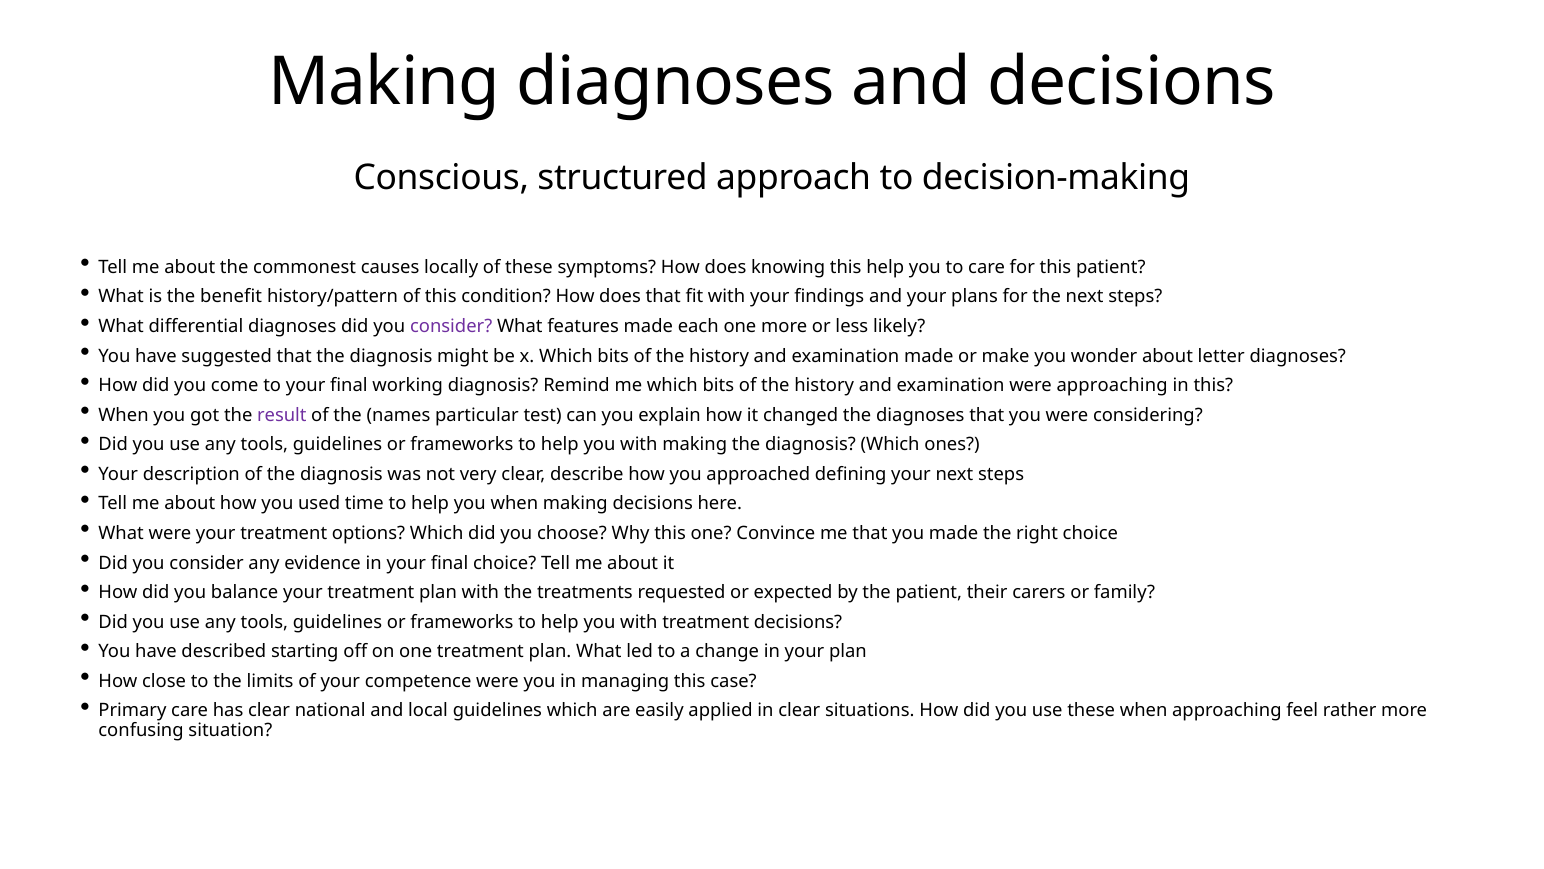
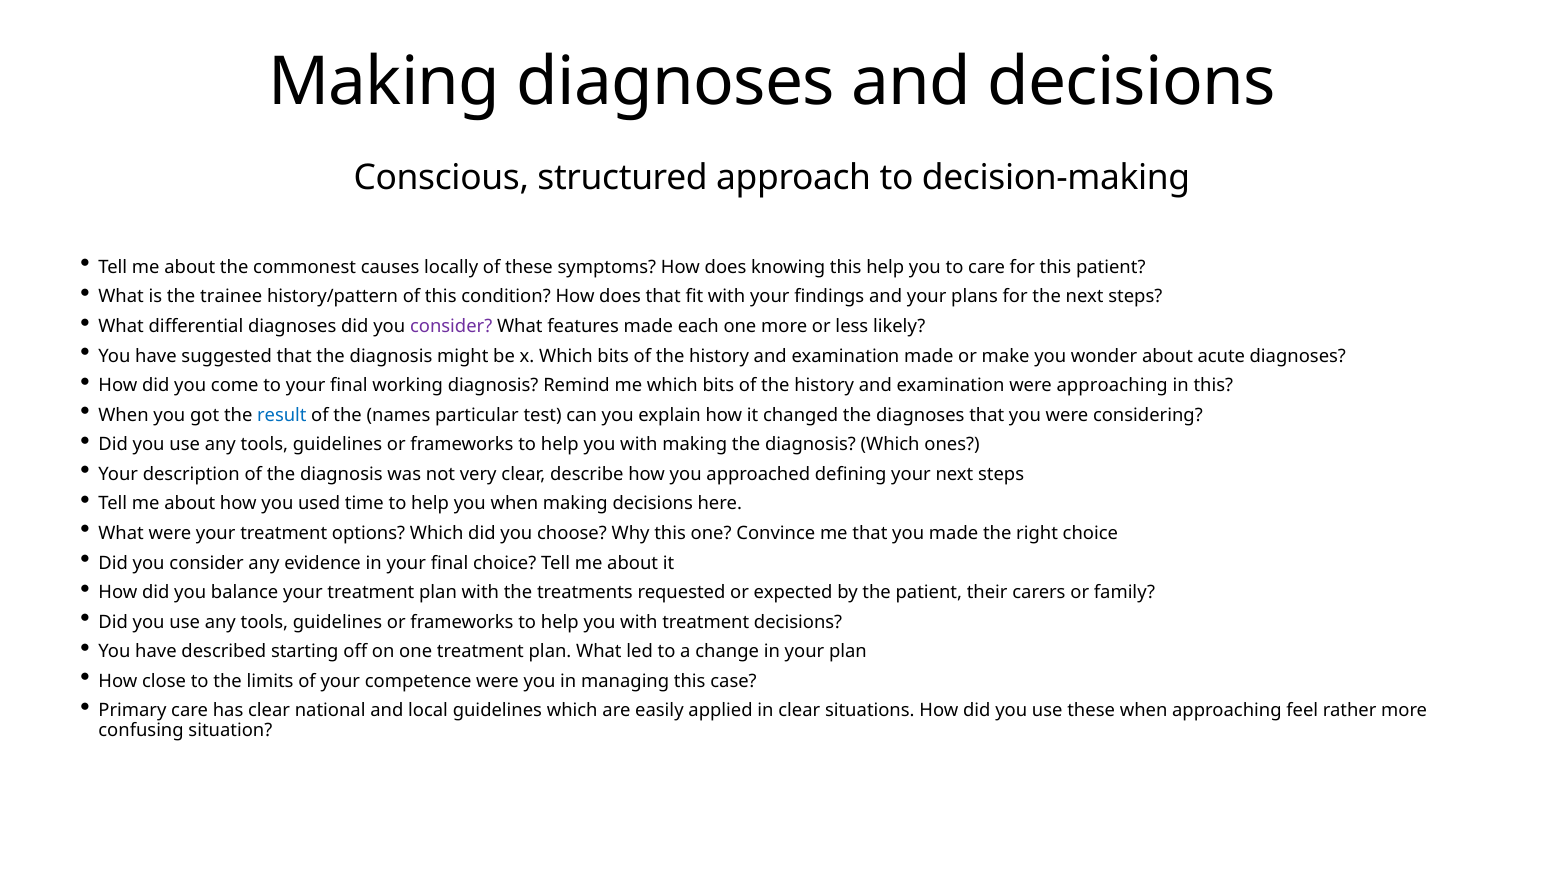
benefit: benefit -> trainee (231, 297)
letter: letter -> acute (1221, 356)
result colour: purple -> blue (282, 415)
